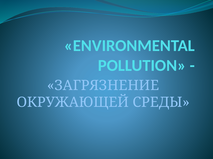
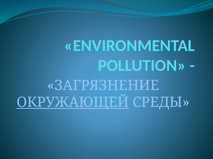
ОКРУЖАЮЩЕЙ underline: none -> present (73, 103)
